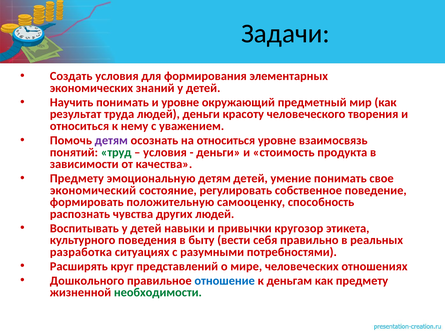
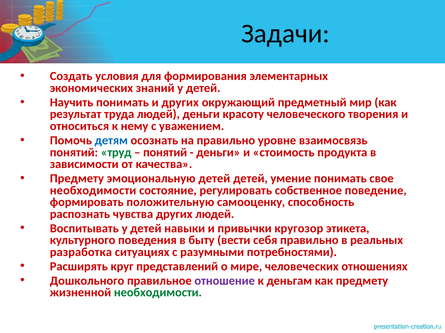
и уровне: уровне -> других (180, 103)
детям colour: purple -> blue (111, 141)
на относиться: относиться -> правильно (226, 141)
условия: условия -> понятий (165, 153)
эмоциональную детям: детям -> детей (214, 179)
экономический: экономический -> необходимости (93, 191)
отношение colour: blue -> purple (225, 281)
